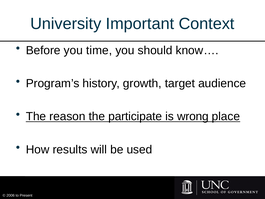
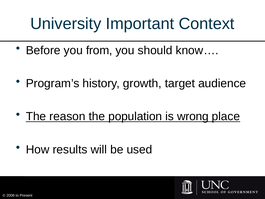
time: time -> from (99, 50)
participate: participate -> population (135, 116)
